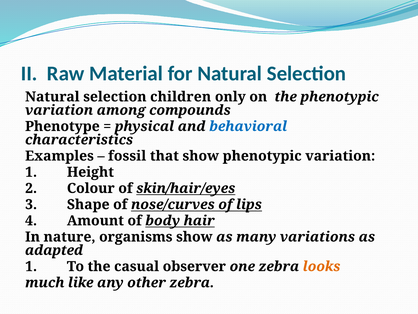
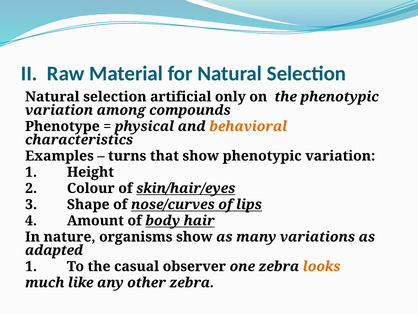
children: children -> artificial (181, 97)
behavioral colour: blue -> orange (248, 126)
fossil: fossil -> turns (127, 156)
